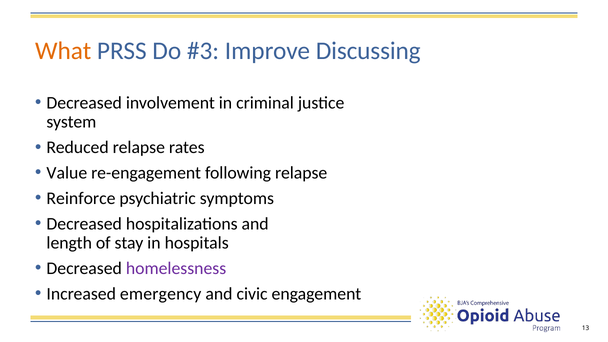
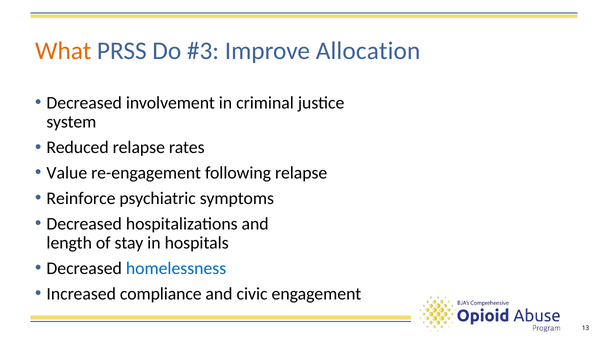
Discussing: Discussing -> Allocation (368, 51)
homelessness colour: purple -> blue (176, 268)
emergency: emergency -> compliance (161, 294)
